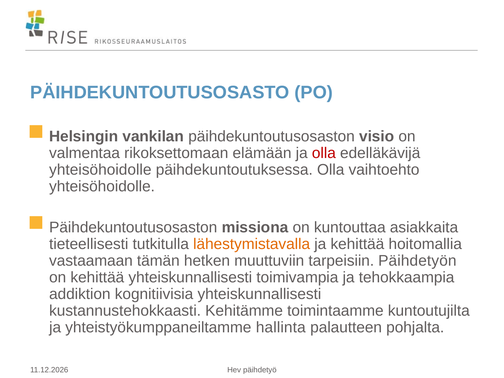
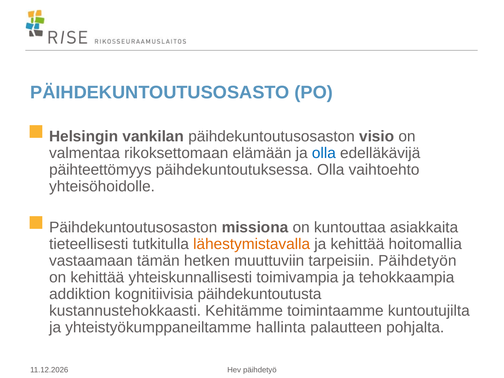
olla colour: red -> blue (324, 153)
yhteisöhoidolle: yhteisöhoidolle -> päihteettömyys (100, 170)
kognitiivisia yhteiskunnallisesti: yhteiskunnallisesti -> päihdekuntoutusta (259, 294)
